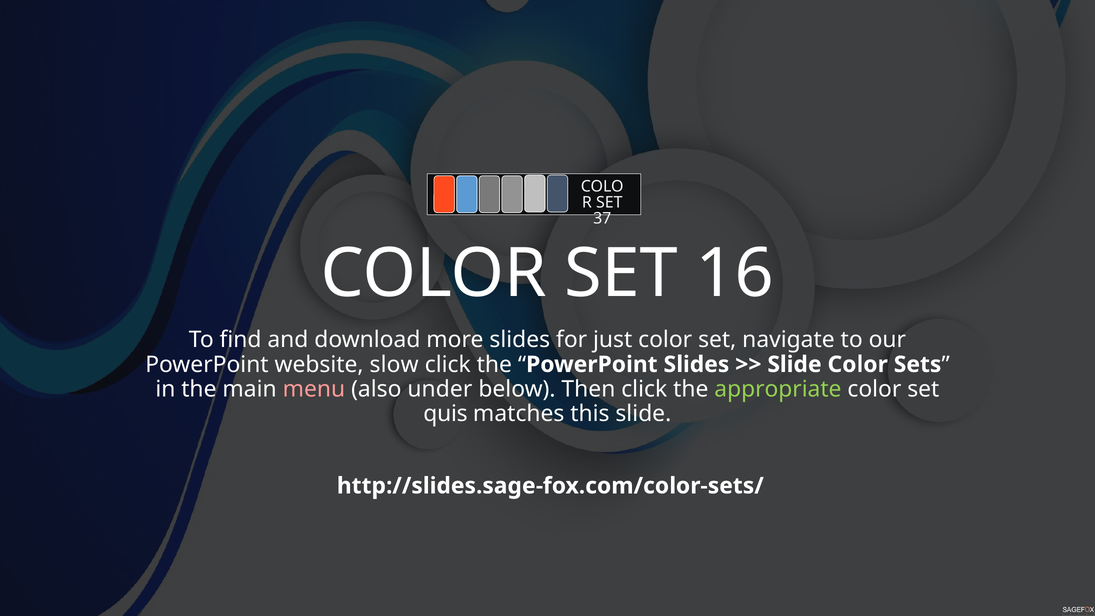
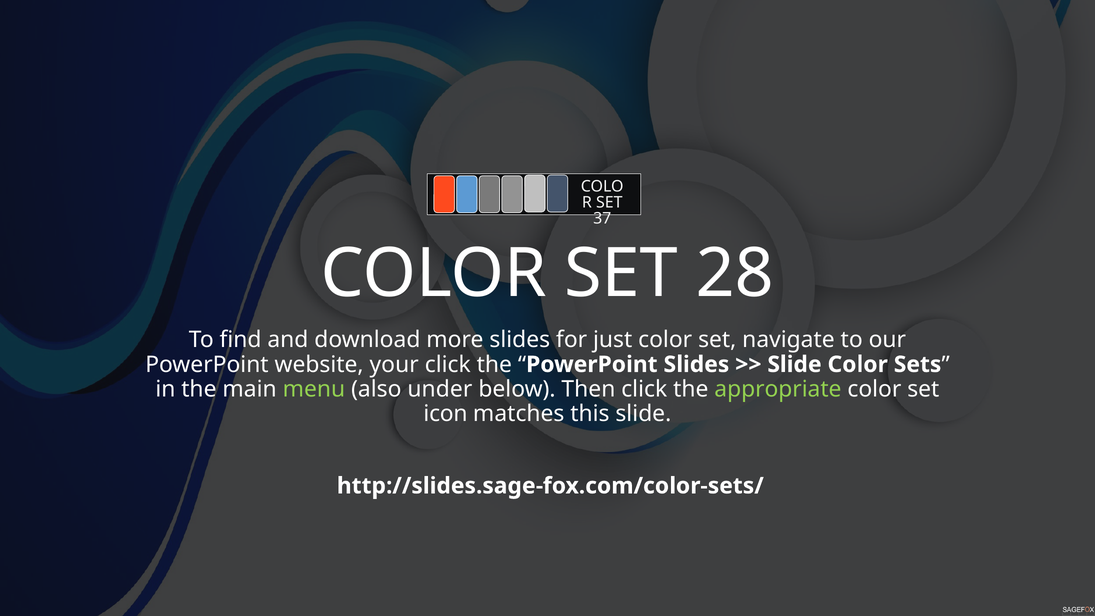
16: 16 -> 28 (735, 274)
slow: slow -> your (394, 364)
menu colour: pink -> light green (314, 389)
quis: quis -> icon (446, 414)
